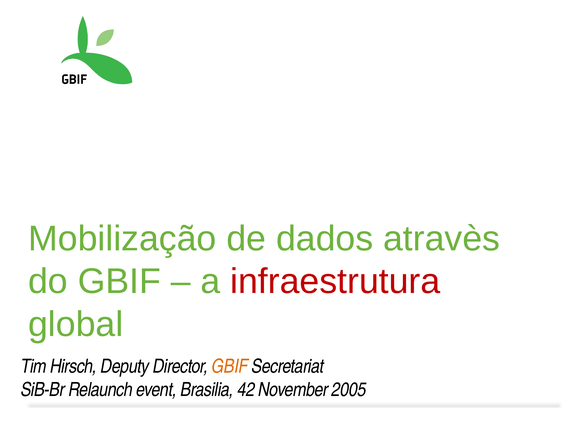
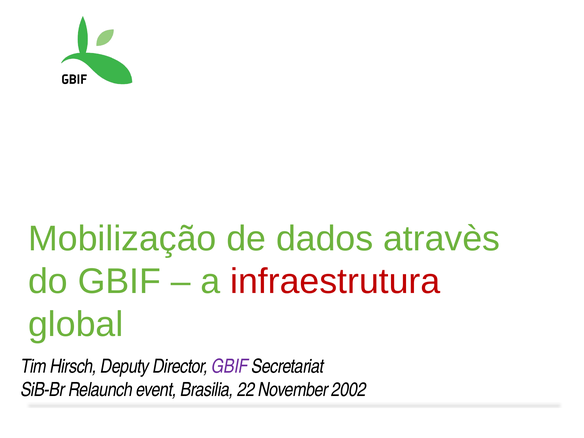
GBIF colour: orange -> purple (230, 366)
42: 42 -> 22 (246, 390)
2005: 2005 -> 2002 (349, 390)
